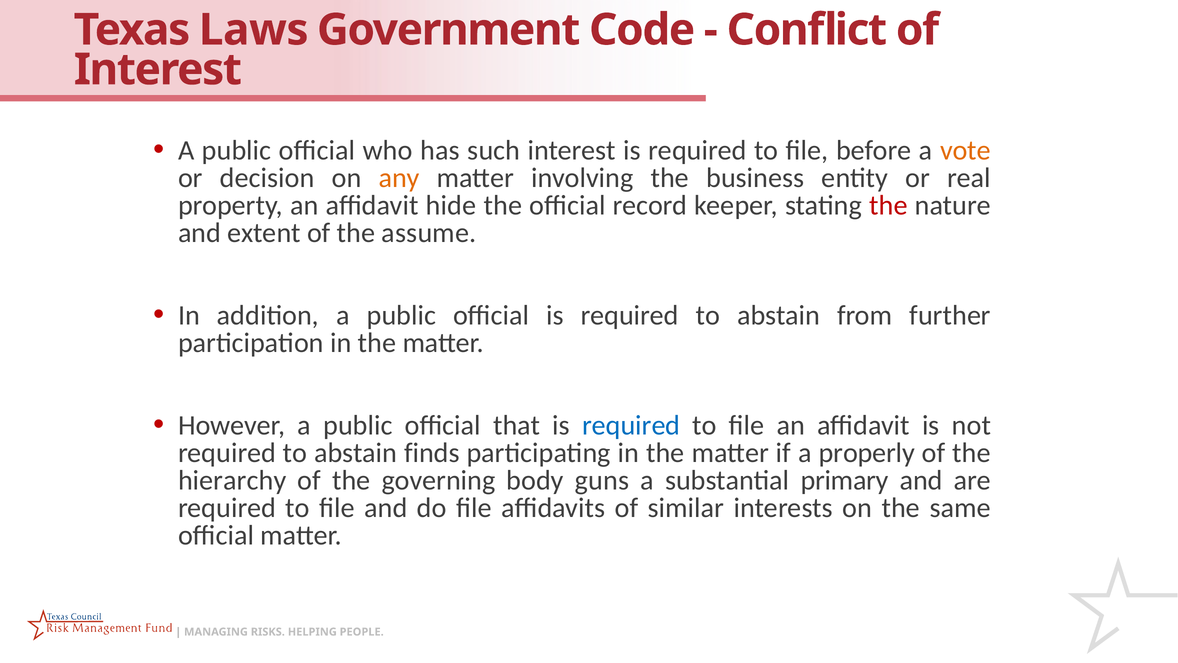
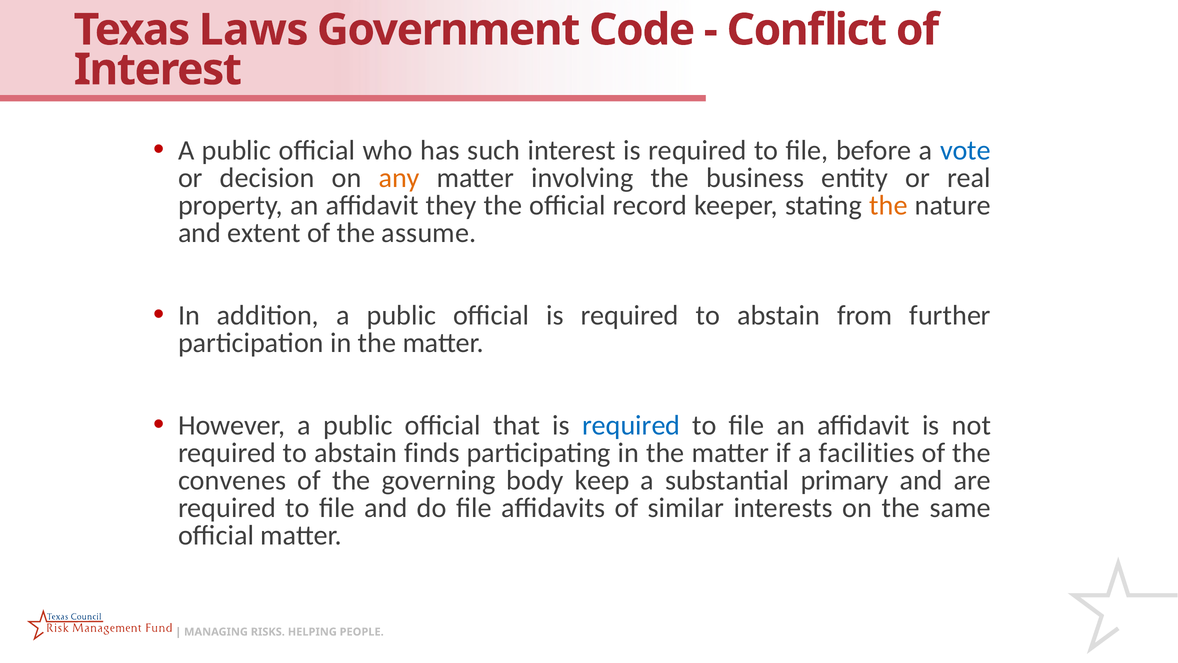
vote colour: orange -> blue (965, 150)
hide: hide -> they (451, 205)
the colour: red -> orange (888, 205)
properly: properly -> facilities (867, 453)
hierarchy: hierarchy -> convenes (232, 480)
guns: guns -> keep (602, 480)
